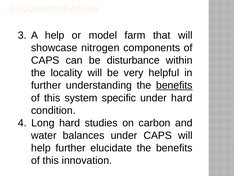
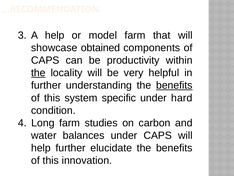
nitrogen: nitrogen -> obtained (100, 48)
disturbance: disturbance -> productivity (133, 60)
the underline: none -> present (38, 73)
Long hard: hard -> farm (70, 123)
